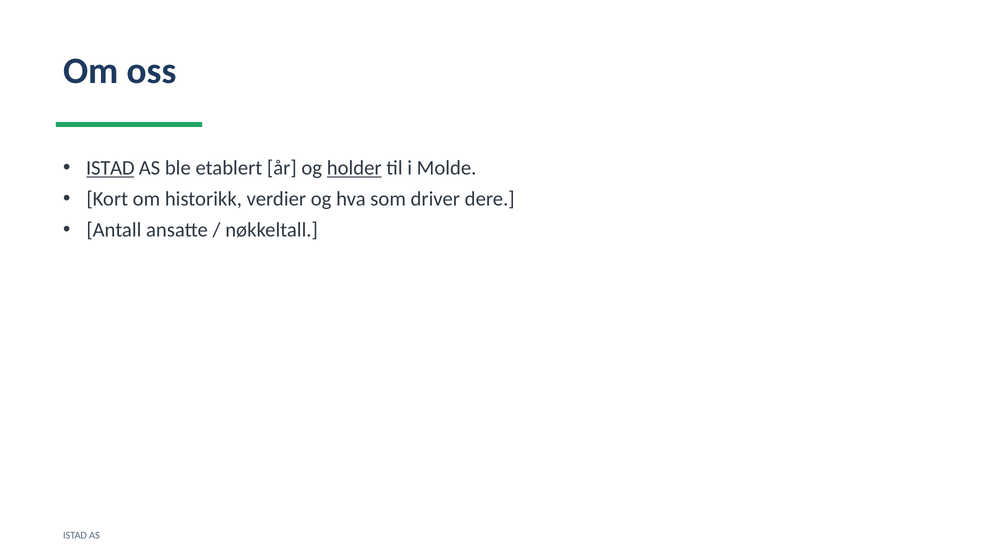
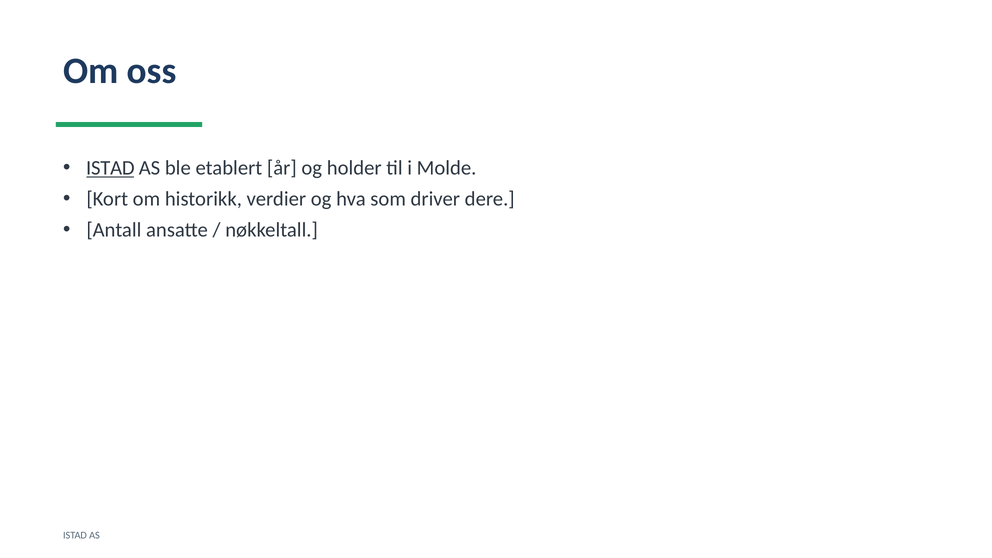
holder underline: present -> none (354, 168)
